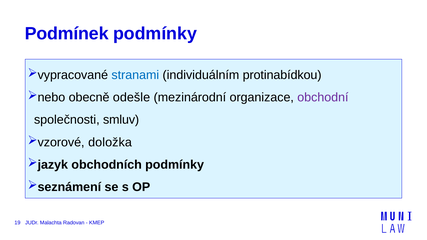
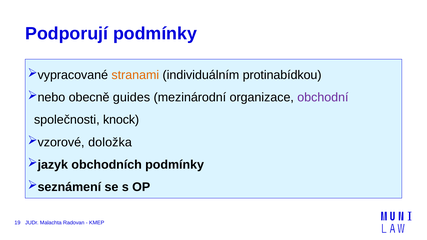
Podmínek: Podmínek -> Podporují (67, 34)
stranami colour: blue -> orange (135, 75)
odešle: odešle -> guides (131, 98)
smluv: smluv -> knock (121, 120)
